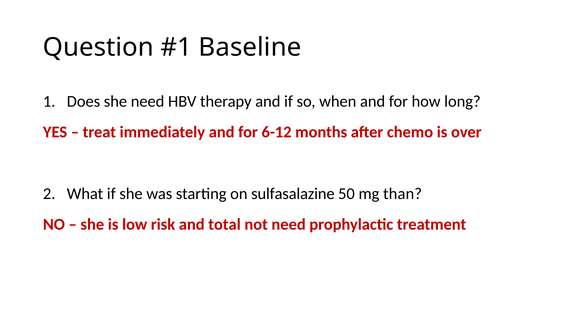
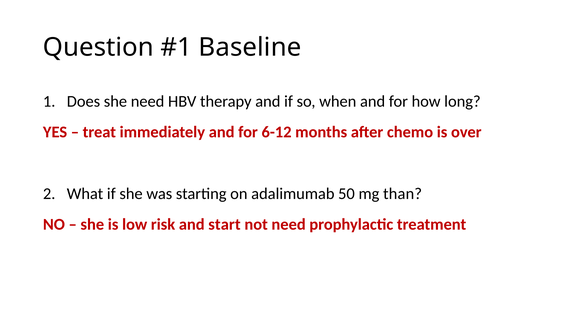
sulfasalazine: sulfasalazine -> adalimumab (293, 194)
total: total -> start (224, 225)
